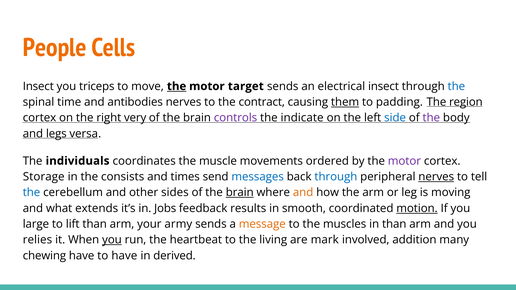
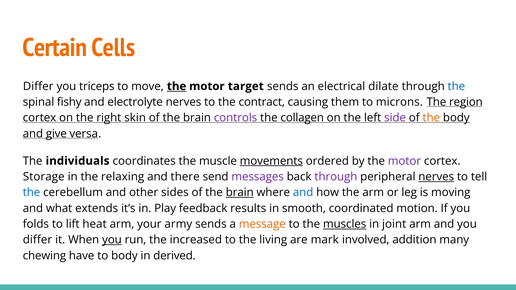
People: People -> Certain (55, 48)
Insect: Insect -> Differ (38, 86)
electrical insect: insect -> dilate (383, 86)
time: time -> fishy (69, 102)
antibodies: antibodies -> electrolyte (135, 102)
them underline: present -> none (345, 102)
padding: padding -> microns (399, 102)
very: very -> skin (135, 118)
indicate: indicate -> collagen (302, 118)
side colour: blue -> purple (395, 118)
the colour: purple -> orange (431, 118)
legs: legs -> give (56, 134)
movements underline: none -> present (271, 161)
consists: consists -> relaxing (123, 177)
times: times -> there (185, 177)
messages colour: blue -> purple (258, 177)
through colour: blue -> purple (336, 177)
and colour: orange -> blue (303, 193)
Jobs: Jobs -> Play (165, 208)
motion underline: present -> none (417, 208)
large: large -> folds (36, 224)
lift than: than -> heat (95, 224)
muscles underline: none -> present (345, 224)
in than: than -> joint (394, 224)
relies: relies -> differ (37, 240)
heartbeat: heartbeat -> increased (196, 240)
to have: have -> body (124, 256)
